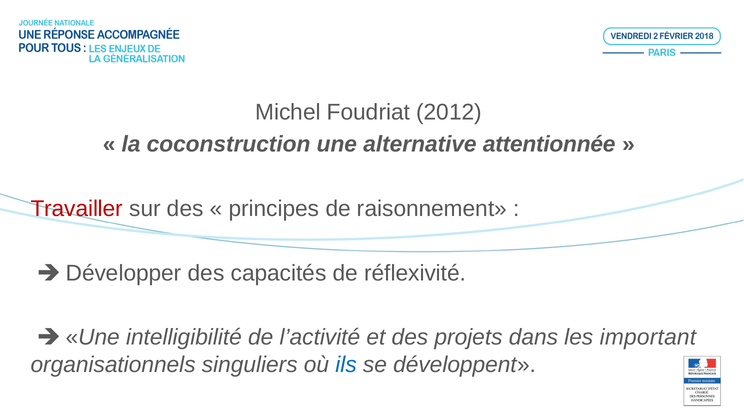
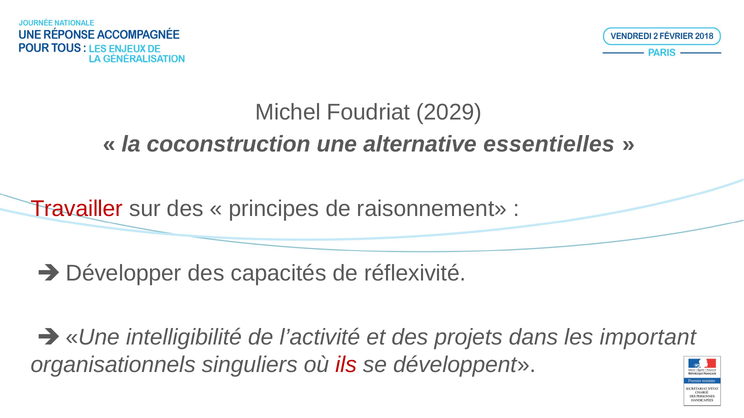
2012: 2012 -> 2029 (449, 112)
attentionnée: attentionnée -> essentielles (549, 144)
ils colour: blue -> red (346, 365)
